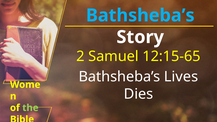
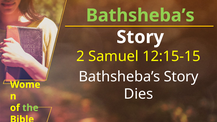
Bathsheba’s colour: light blue -> light green (140, 15)
12:15-65: 12:15-65 -> 12:15-15 (171, 56)
Lives: Lives -> Story (181, 77)
